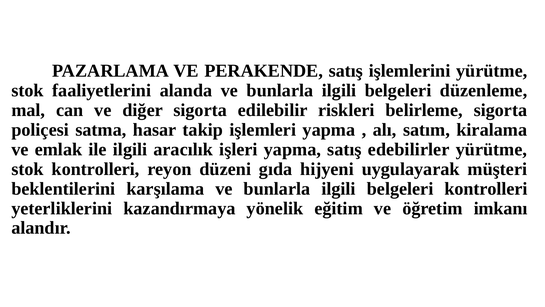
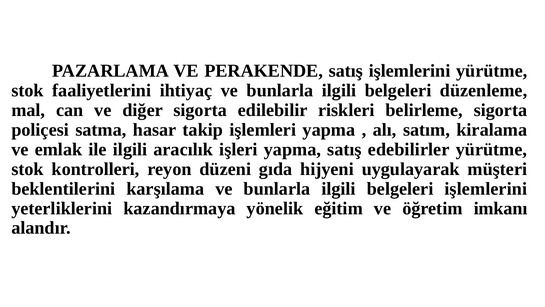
alanda: alanda -> ihtiyaç (186, 90)
belgeleri kontrolleri: kontrolleri -> işlemlerini (486, 188)
